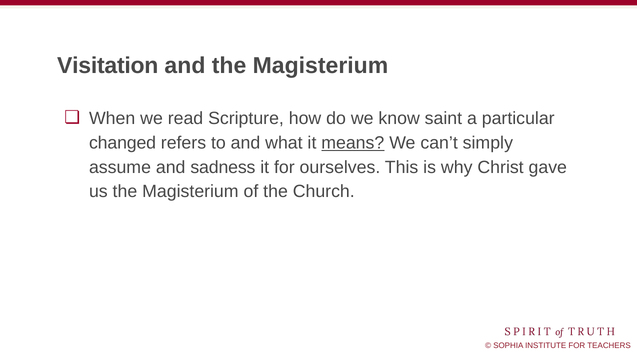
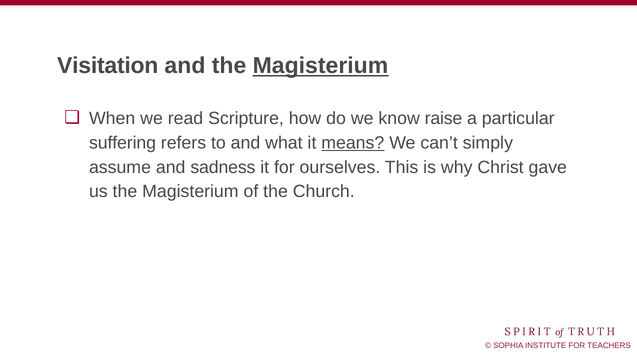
Magisterium underline: none -> present (320, 66)
saint: saint -> raise (444, 118)
changed: changed -> suffering (123, 143)
